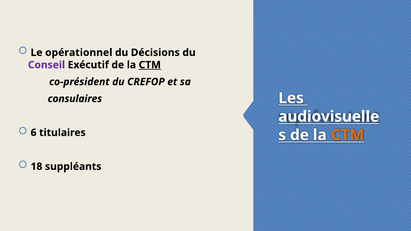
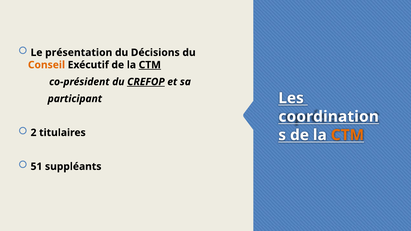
opérationnel: opérationnel -> présentation (79, 53)
Conseil colour: purple -> orange (46, 65)
CREFOP underline: none -> present (146, 82)
consulaires: consulaires -> participant (75, 99)
audiovisuelle: audiovisuelle -> coordination (329, 117)
6: 6 -> 2 (34, 133)
18: 18 -> 51 (36, 167)
